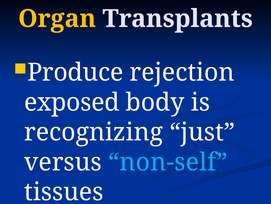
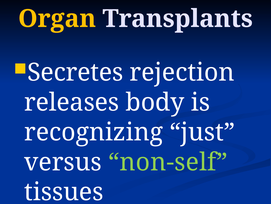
Produce: Produce -> Secretes (75, 72)
exposed: exposed -> releases (72, 102)
non-self colour: light blue -> light green (168, 162)
